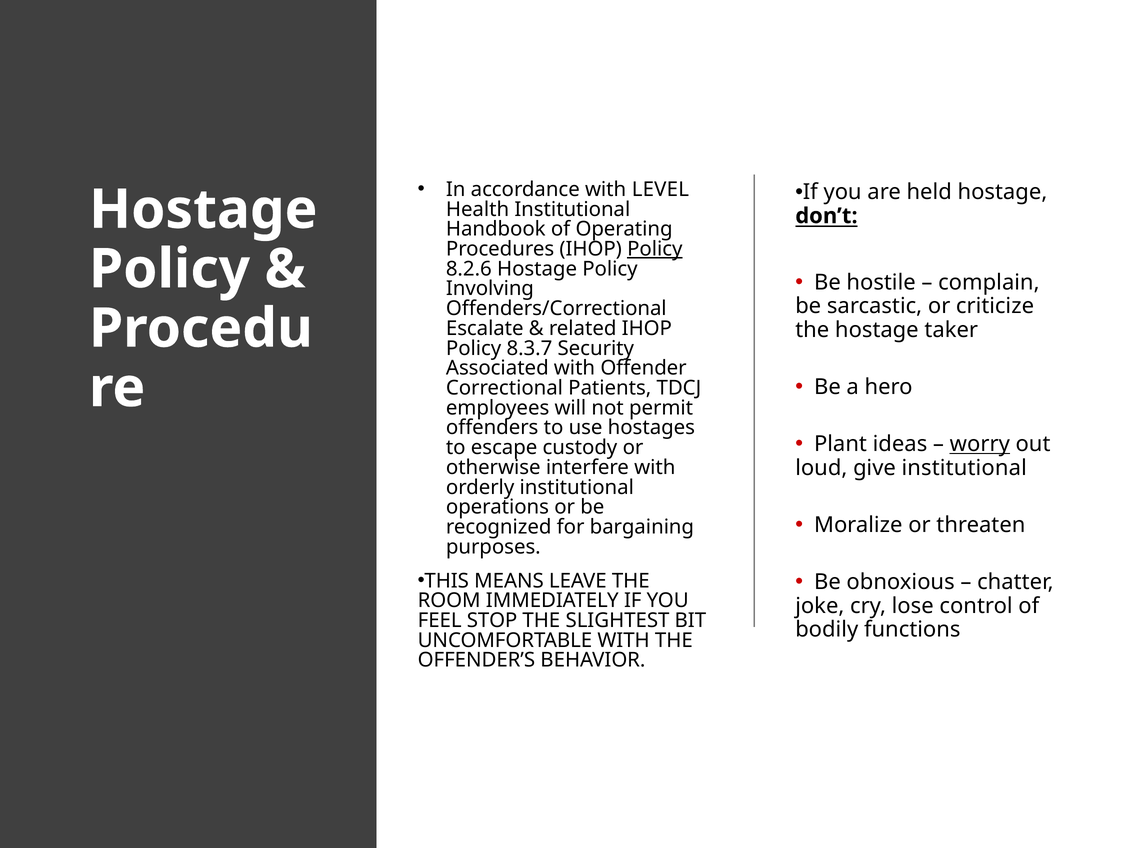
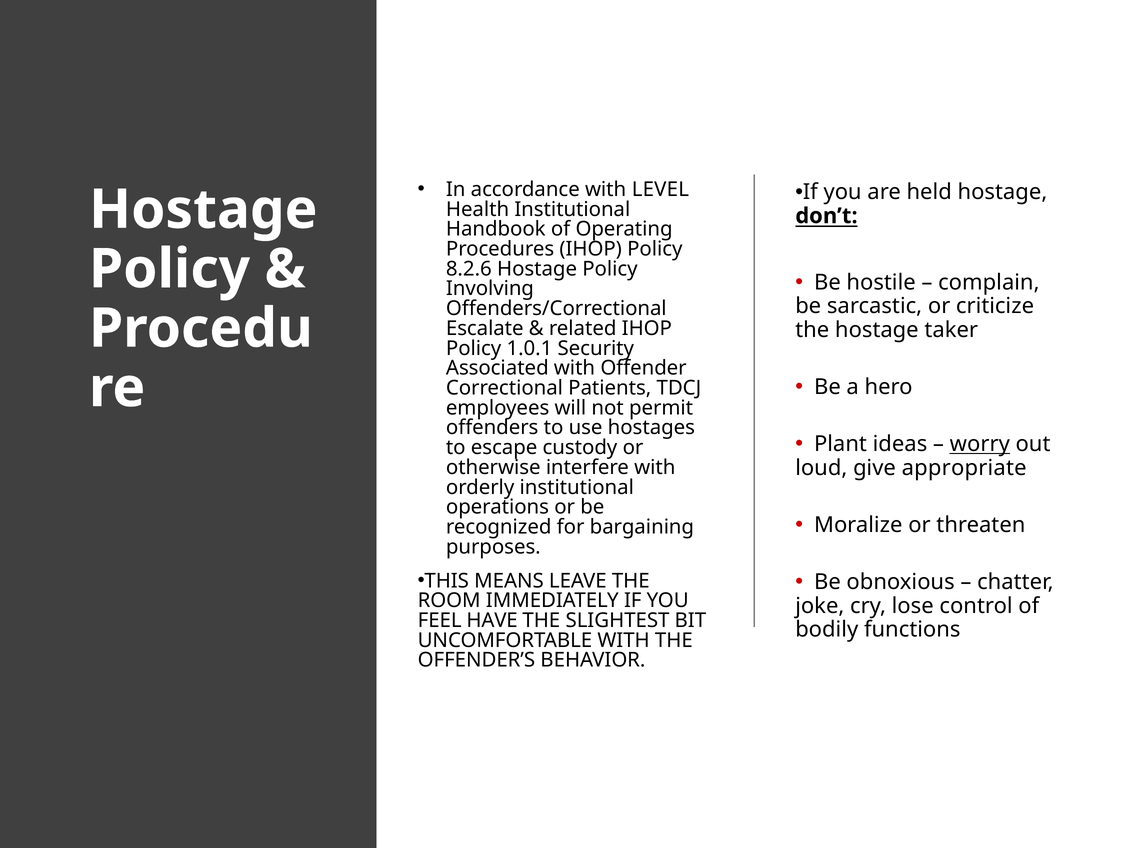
Policy underline: present -> none (655, 249)
8.3.7: 8.3.7 -> 1.0.1 (529, 348)
give institutional: institutional -> appropriate (964, 468)
STOP: STOP -> HAVE (492, 621)
